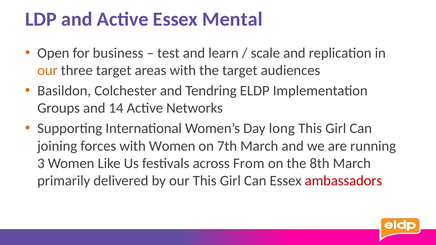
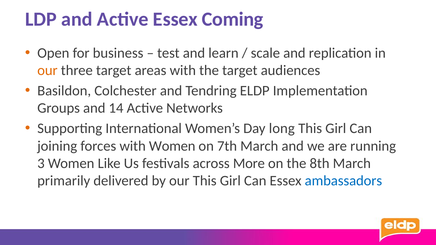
Mental: Mental -> Coming (233, 19)
From: From -> More (249, 164)
ambassadors colour: red -> blue (343, 181)
